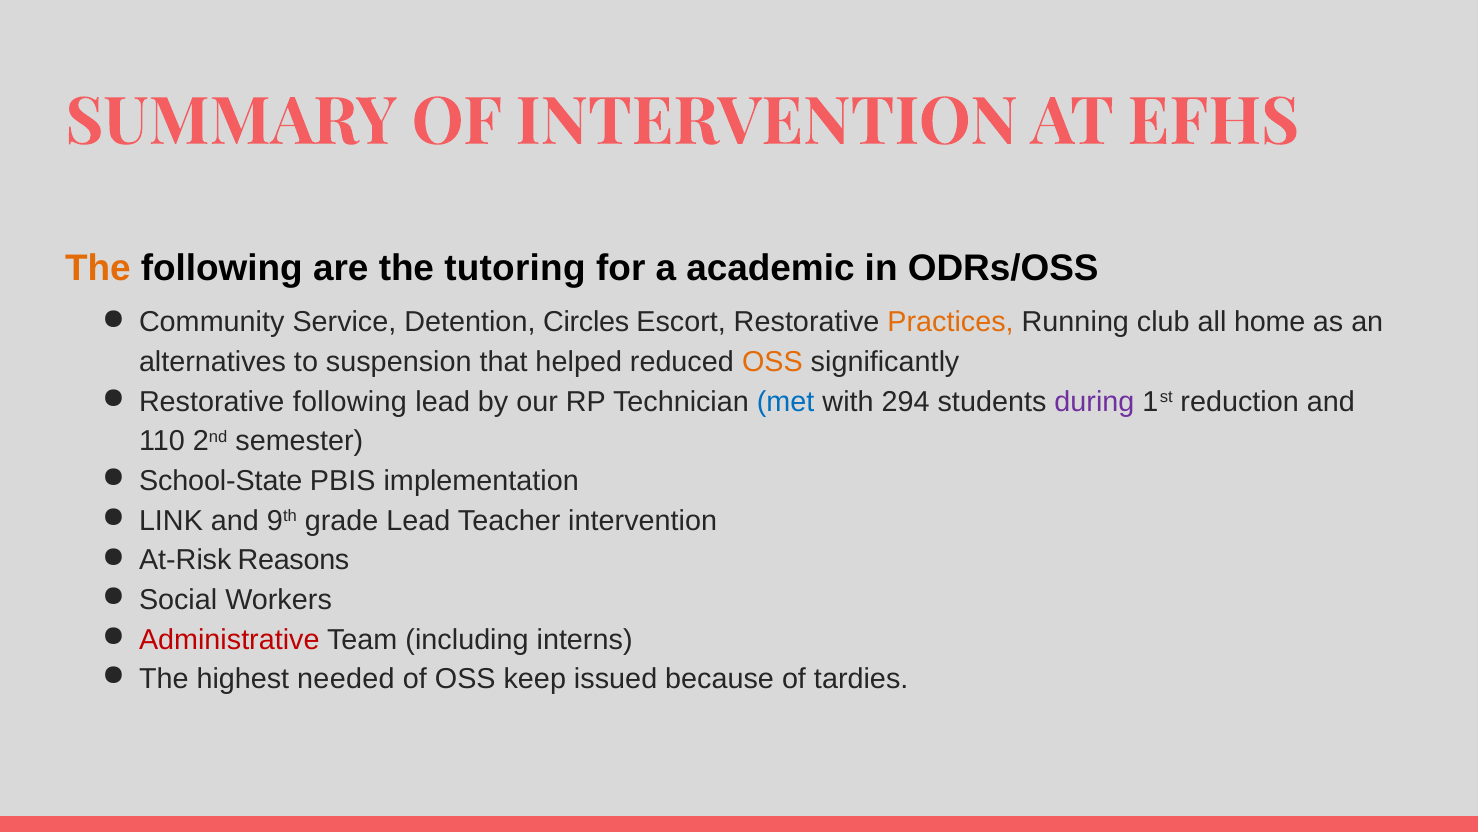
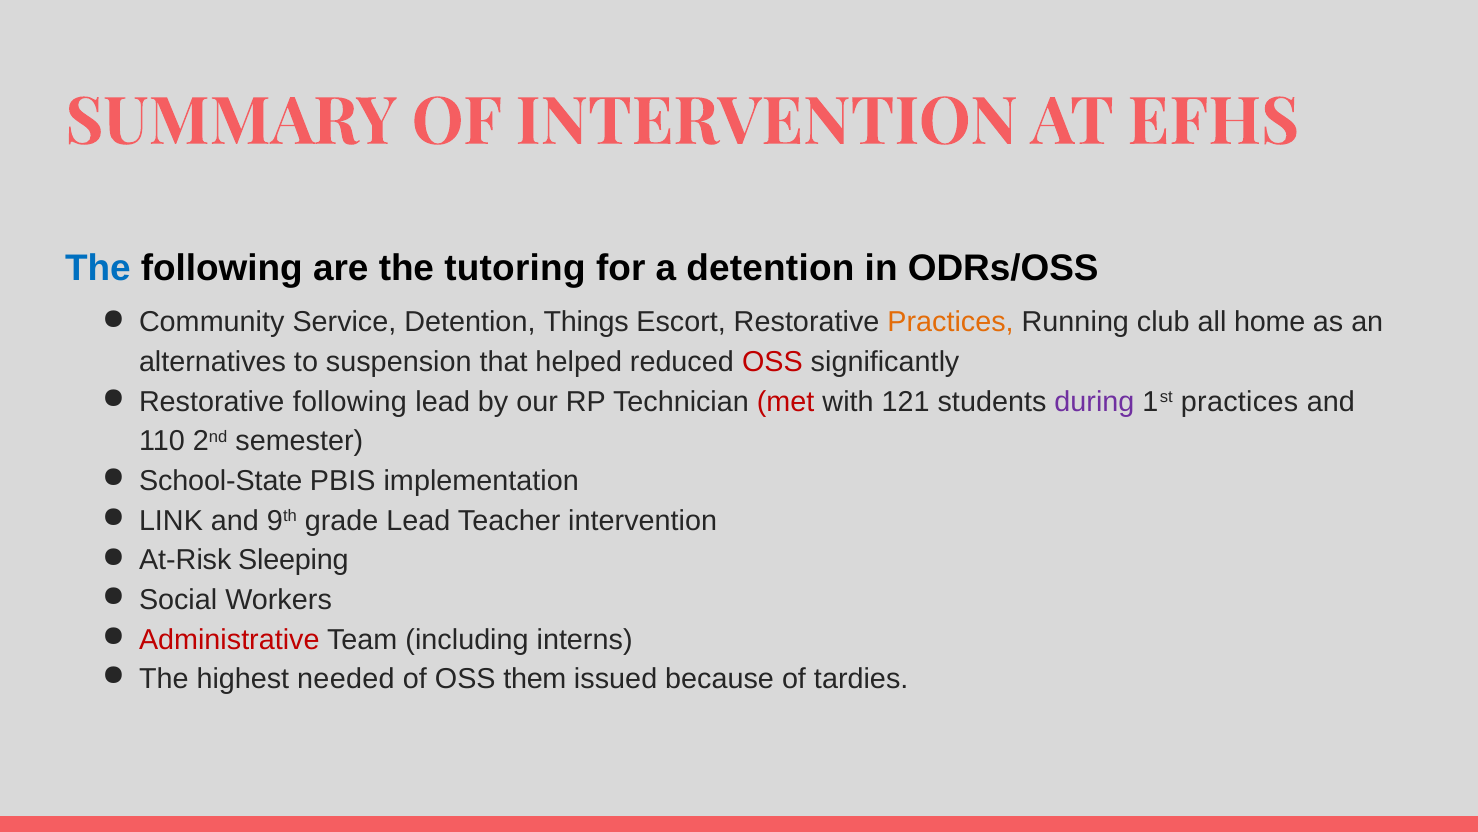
The colour: orange -> blue (98, 268)
a academic: academic -> detention (770, 268)
Circles: Circles -> Things (586, 322)
OSS colour: orange -> red (772, 362)
met colour: blue -> red (786, 401)
294: 294 -> 121 (906, 401)
1st reduction: reduction -> practices (1240, 401)
Reasons: Reasons -> Sleeping (293, 560)
keep: keep -> them (535, 679)
